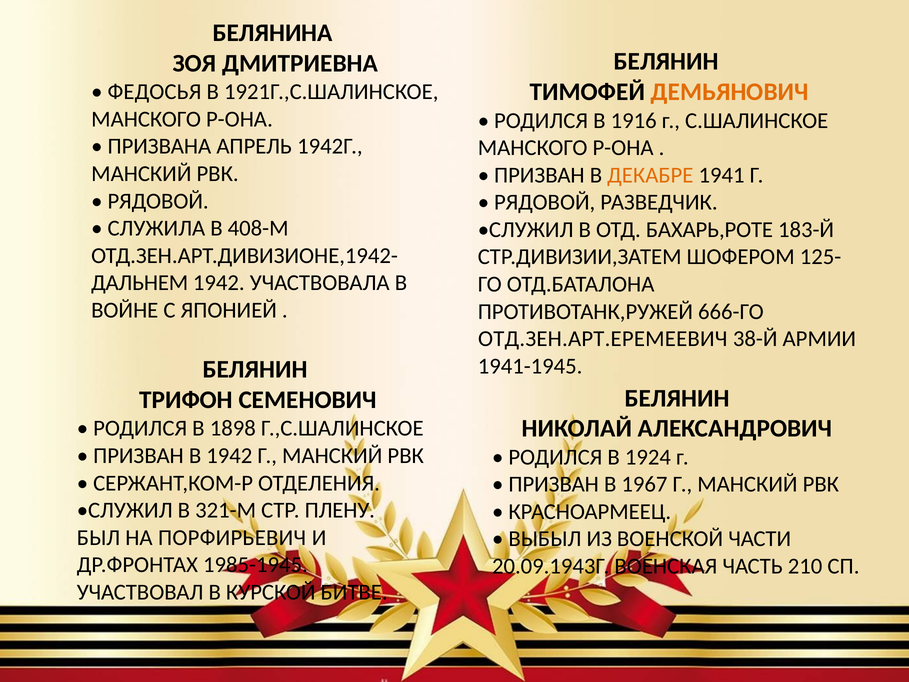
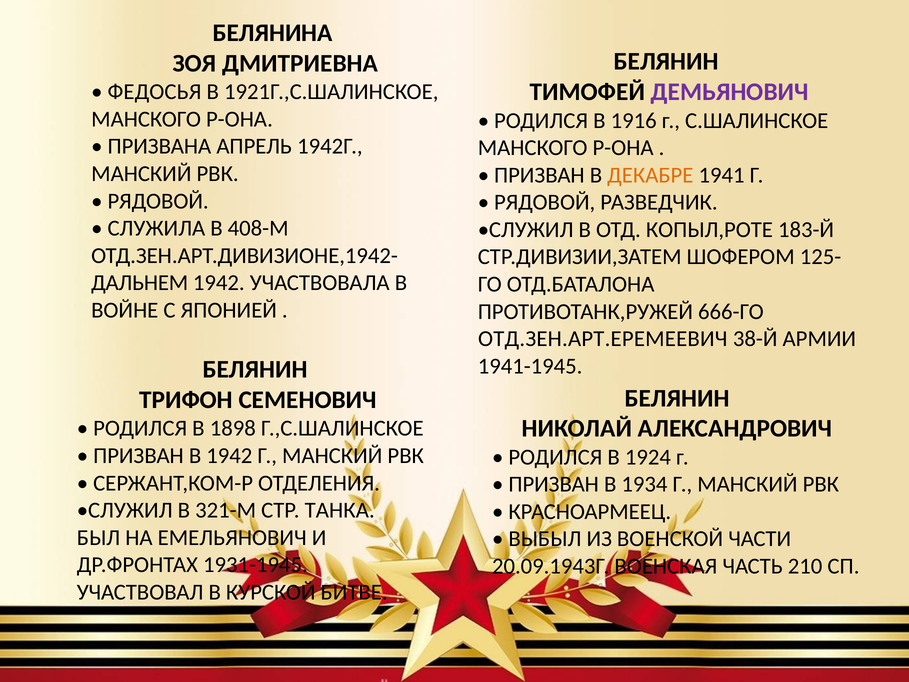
ДЕМЬЯНОВИЧ colour: orange -> purple (730, 92)
БАХАРЬ,РОТЕ: БАХАРЬ,РОТЕ -> КОПЫЛ,РОТЕ (709, 230)
1967: 1967 -> 1934 (644, 484)
ПЛЕНУ: ПЛЕНУ -> ТАНКА (340, 510)
ПОРФИРЬЕВИЧ: ПОРФИРЬЕВИЧ -> ЕМЕЛЬЯНОВИЧ (232, 537)
1985-1945: 1985-1945 -> 1931-1945 (255, 565)
